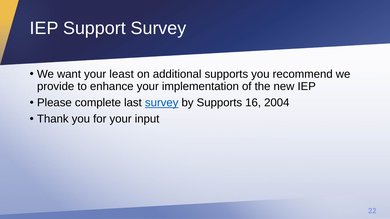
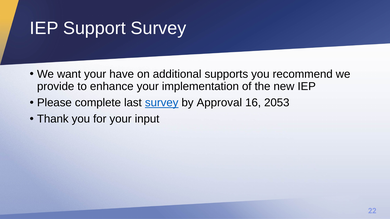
least: least -> have (122, 74)
by Supports: Supports -> Approval (219, 103)
2004: 2004 -> 2053 (277, 103)
